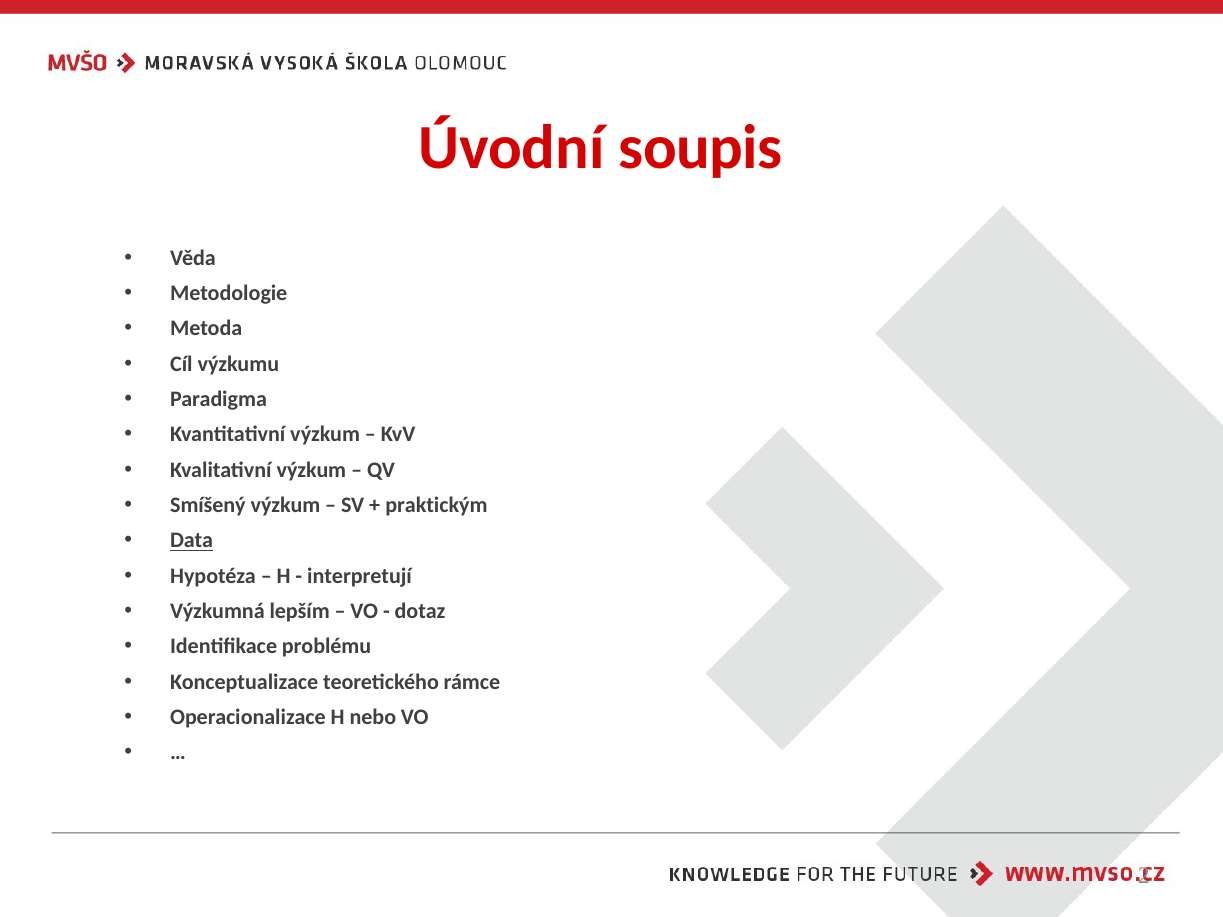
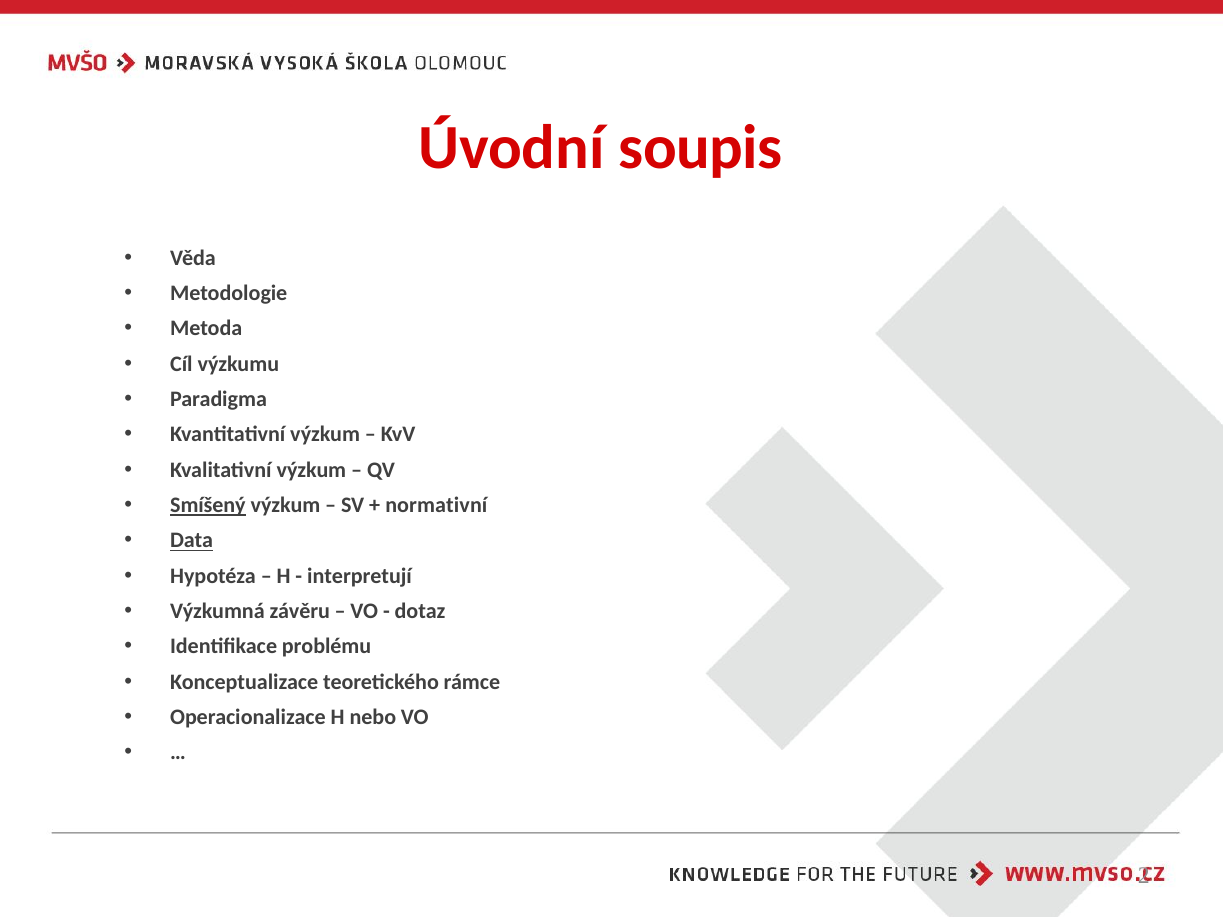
Smíšený underline: none -> present (208, 506)
praktickým: praktickým -> normativní (436, 506)
lepším: lepším -> závěru (300, 612)
